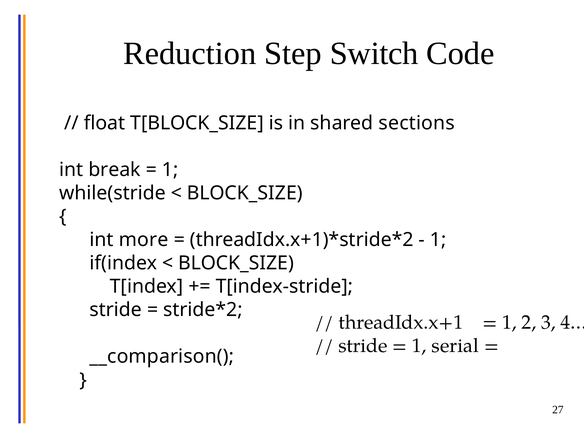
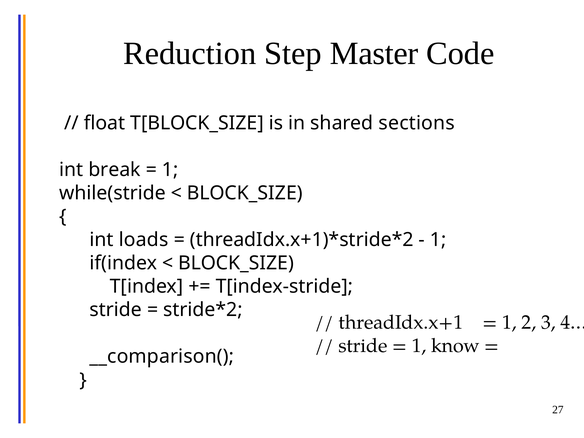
Switch: Switch -> Master (374, 53)
more: more -> loads (144, 240)
serial: serial -> know (455, 346)
